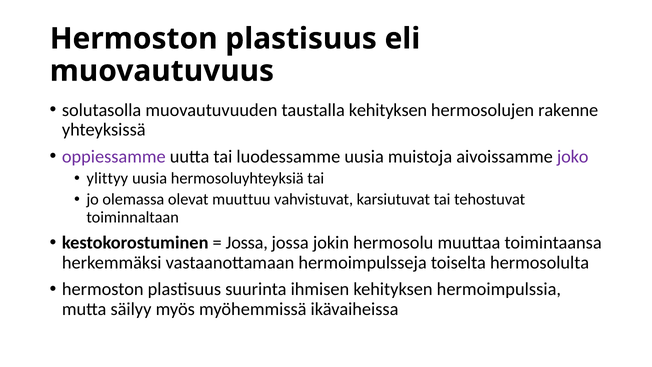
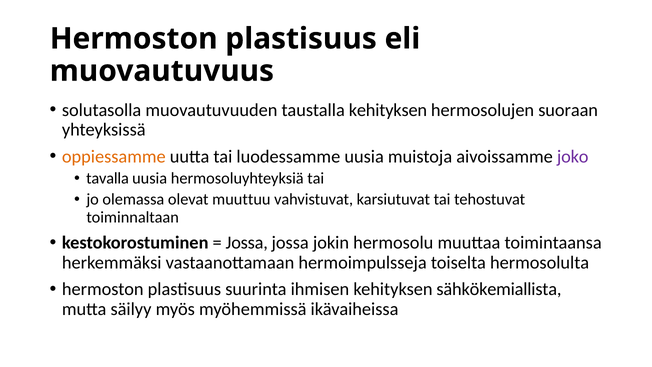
rakenne: rakenne -> suoraan (568, 110)
oppiessamme colour: purple -> orange (114, 156)
ylittyy: ylittyy -> tavalla (107, 178)
hermoimpulssia: hermoimpulssia -> sähkökemiallista (499, 289)
